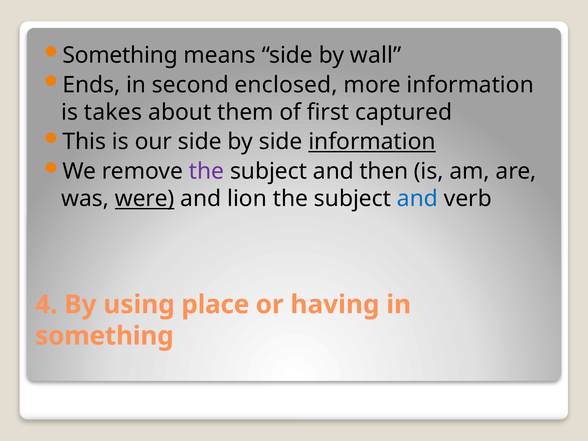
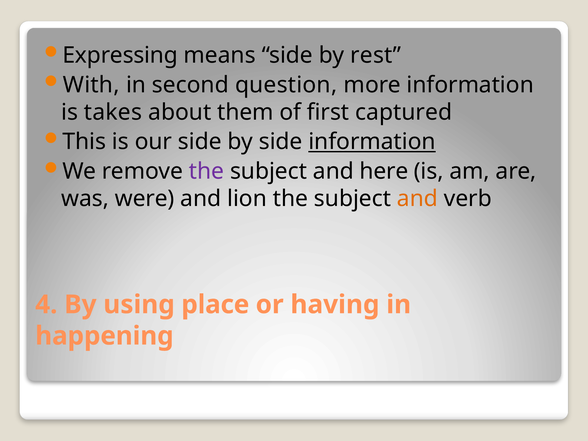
Something: Something -> Expressing (120, 55)
wall: wall -> rest (376, 55)
Ends: Ends -> With (91, 85)
enclosed: enclosed -> question (286, 85)
then: then -> here (384, 171)
were underline: present -> none (145, 199)
and colour: blue -> orange (417, 199)
something: something -> happening (104, 336)
